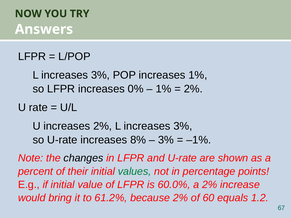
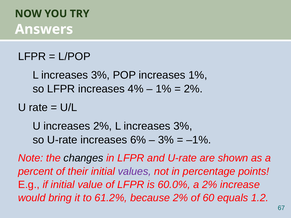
0%: 0% -> 4% (136, 89)
8%: 8% -> 6% (138, 140)
values colour: green -> purple (135, 172)
